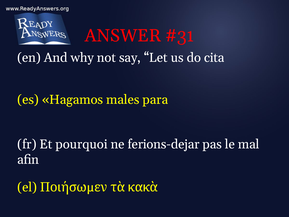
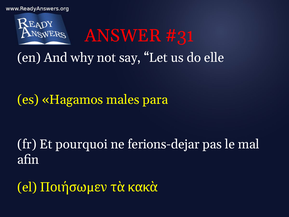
cita: cita -> elle (214, 58)
